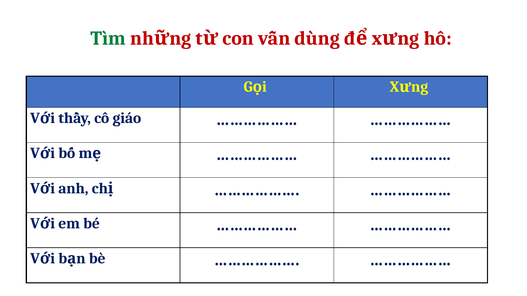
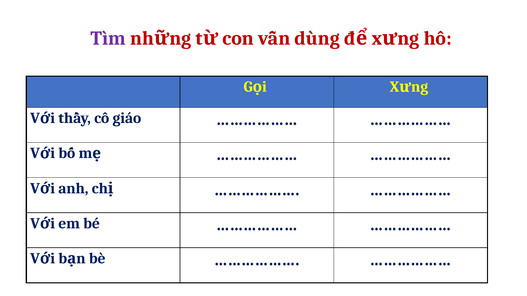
Tìm colour: green -> purple (108, 38)
